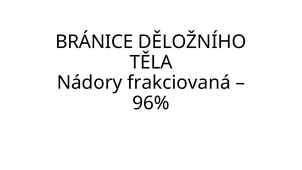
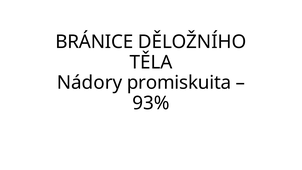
frakciovaná: frakciovaná -> promiskuita (179, 83)
96%: 96% -> 93% (151, 103)
